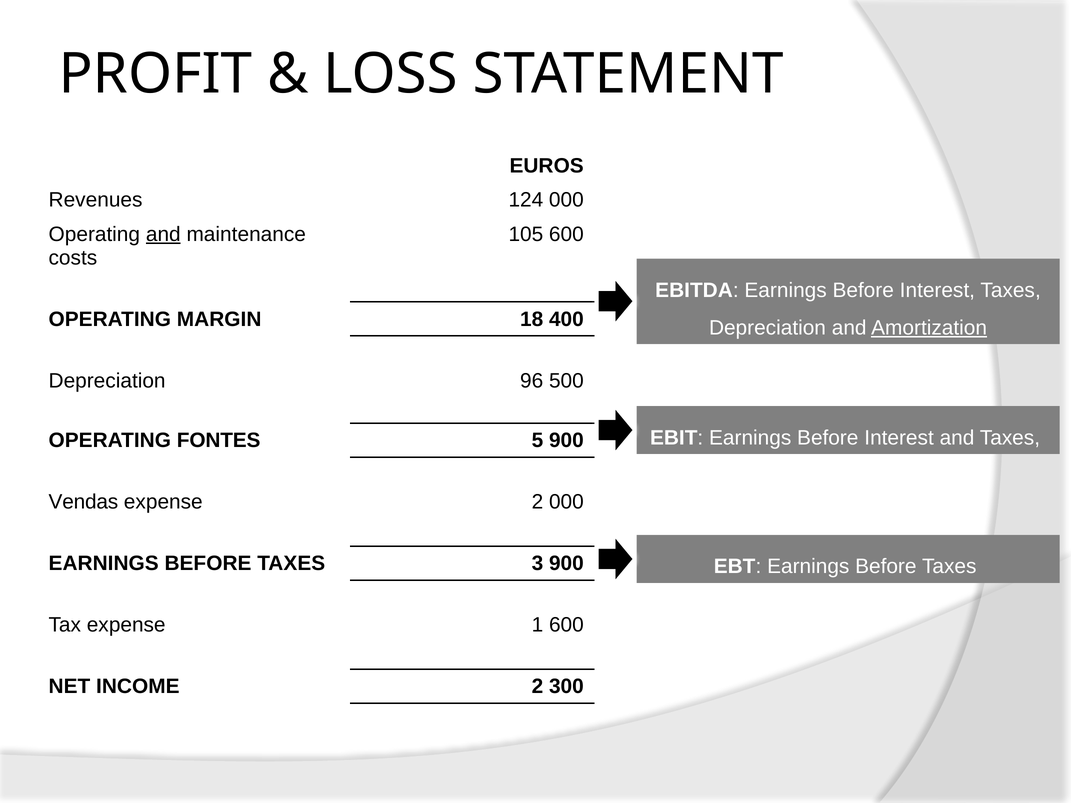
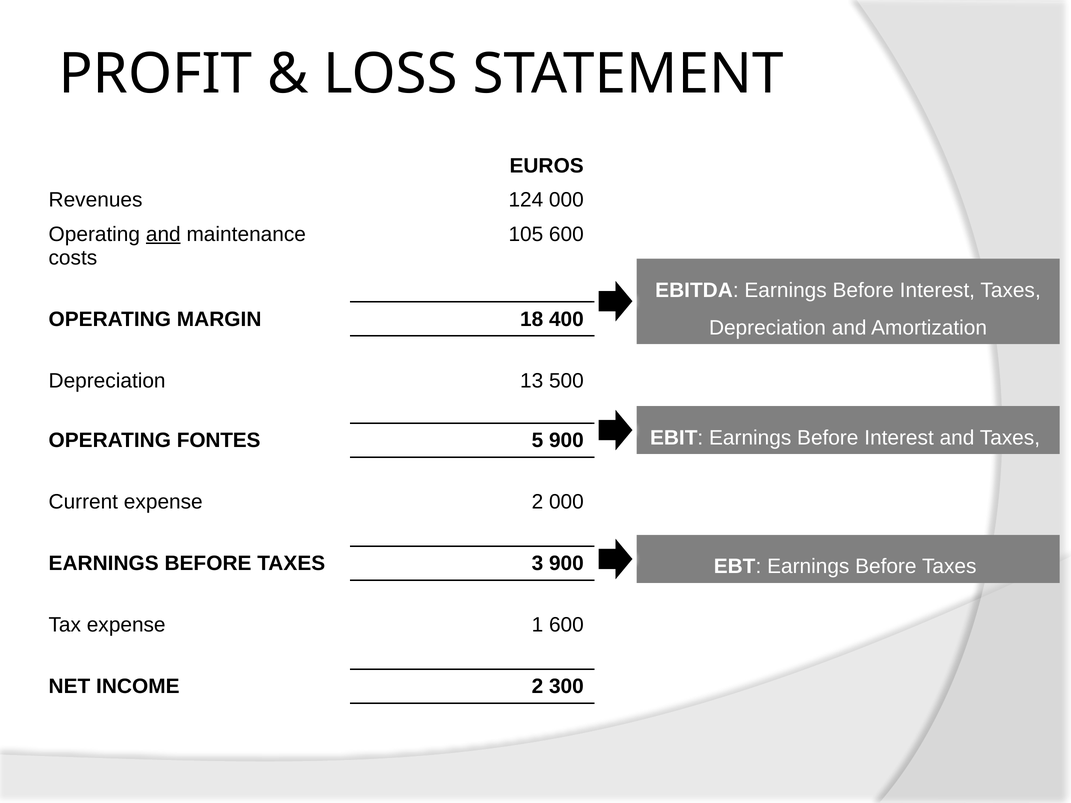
Amortization underline: present -> none (929, 328)
96: 96 -> 13 (532, 381)
Vendas: Vendas -> Current (83, 502)
